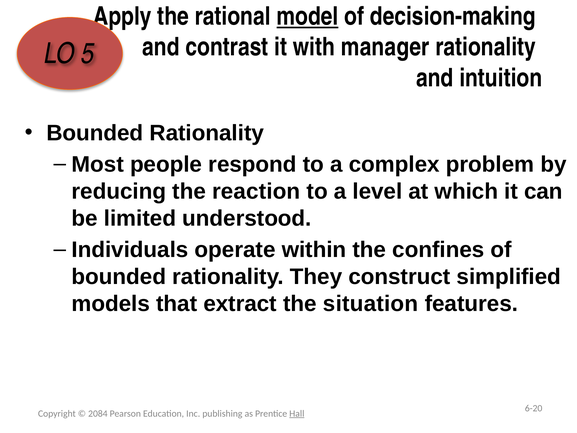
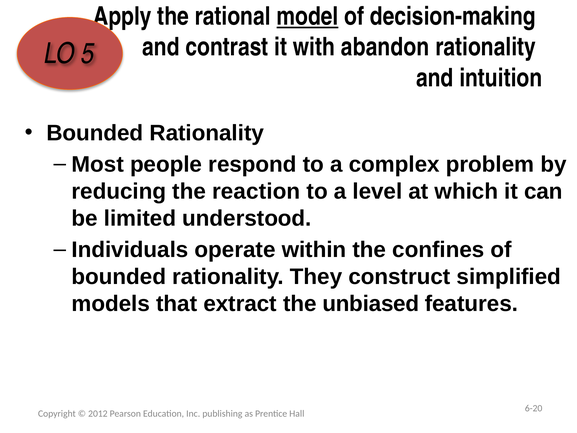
manager: manager -> abandon (385, 47)
situation: situation -> unbiased (371, 304)
2084: 2084 -> 2012 (98, 413)
Hall underline: present -> none (297, 413)
